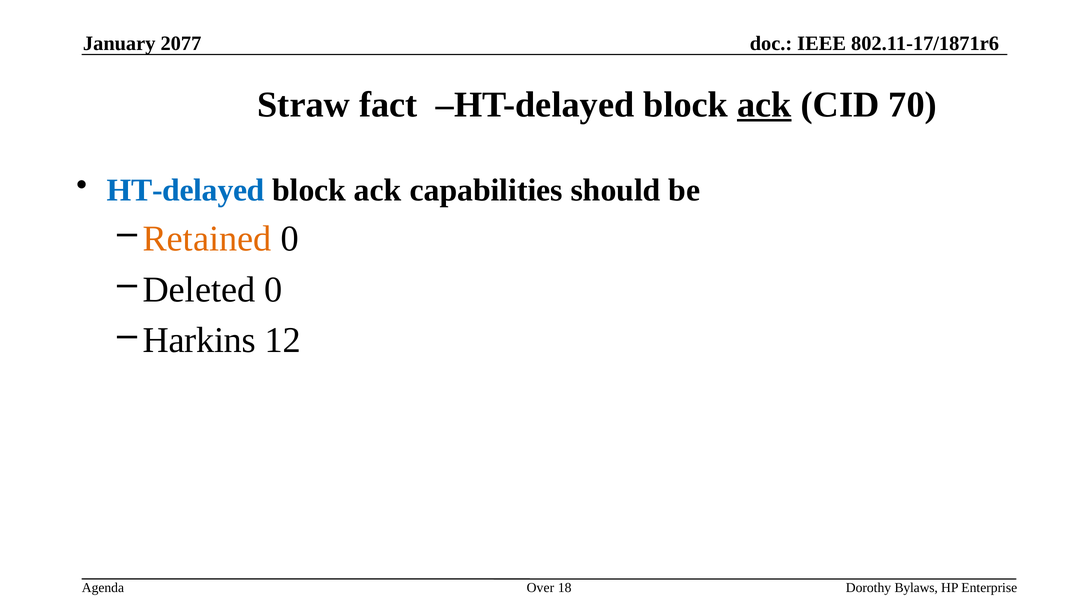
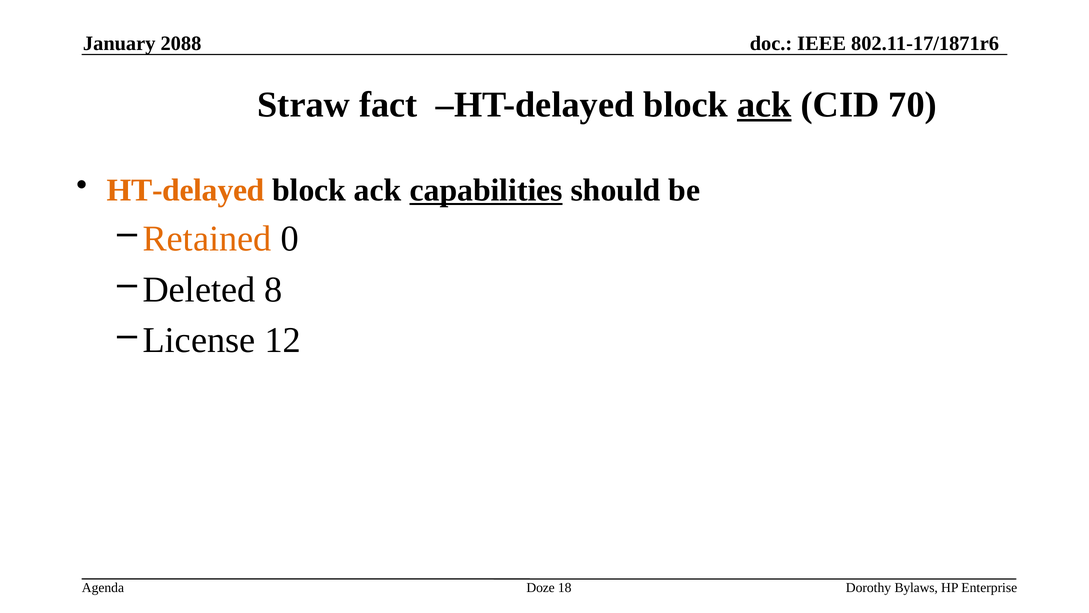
2077: 2077 -> 2088 (181, 44)
HT-delayed colour: blue -> orange (186, 190)
capabilities underline: none -> present (486, 190)
Deleted 0: 0 -> 8 (274, 289)
Harkins: Harkins -> License (199, 340)
Over: Over -> Doze (541, 587)
